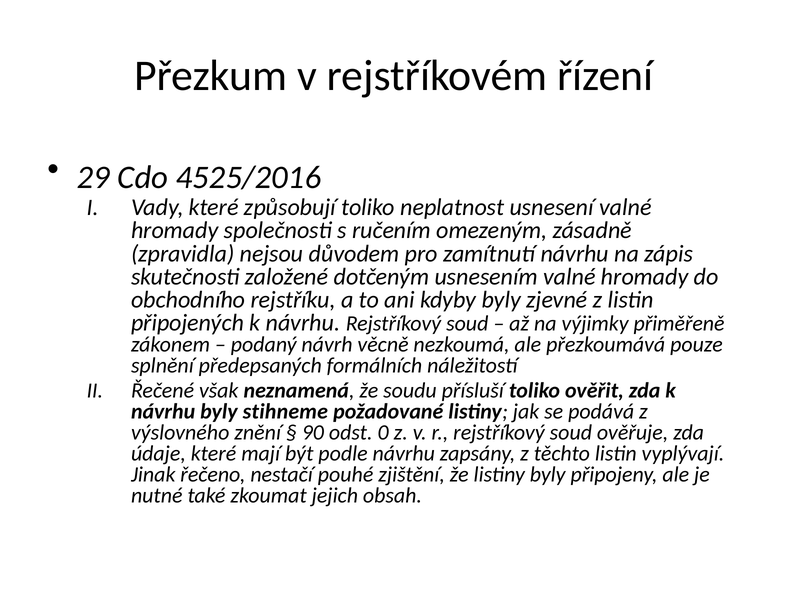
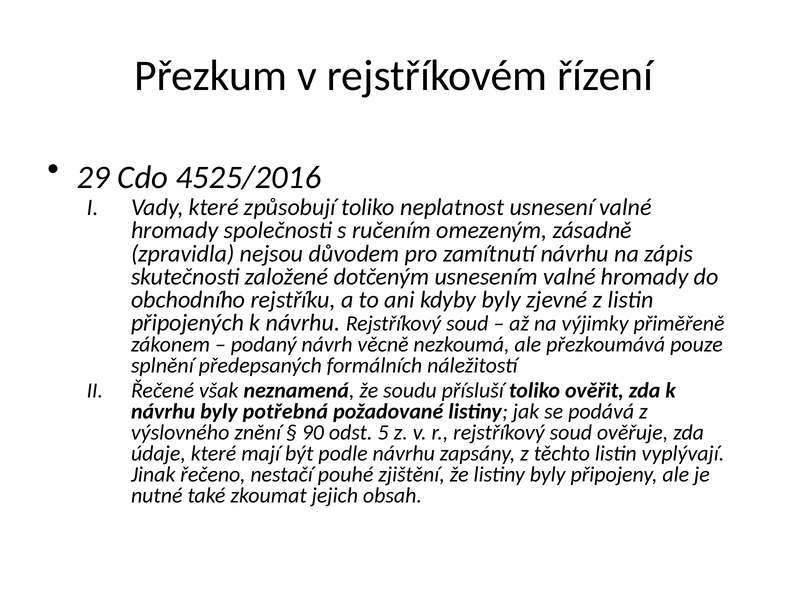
stihneme: stihneme -> potřebná (285, 411)
0: 0 -> 5 (383, 433)
